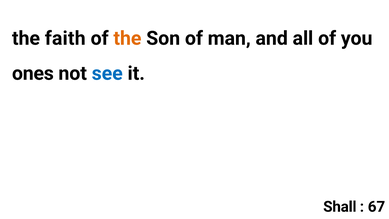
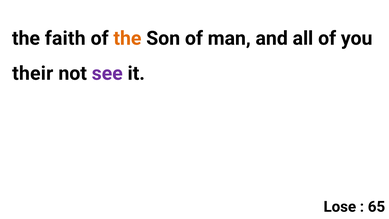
ones: ones -> their (33, 73)
see colour: blue -> purple (107, 73)
Shall: Shall -> Lose (340, 207)
67: 67 -> 65 (376, 207)
